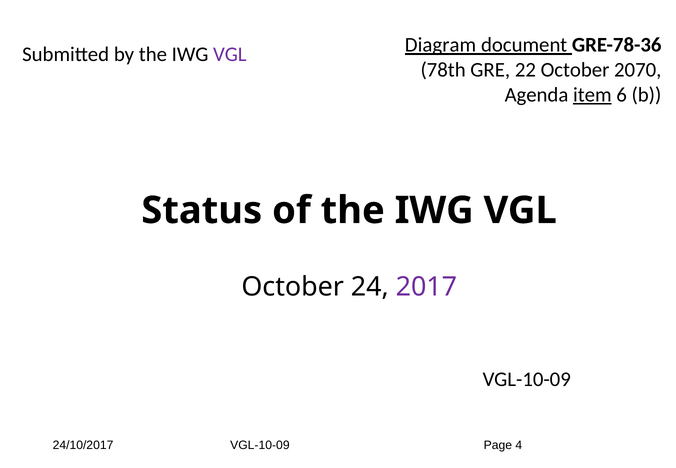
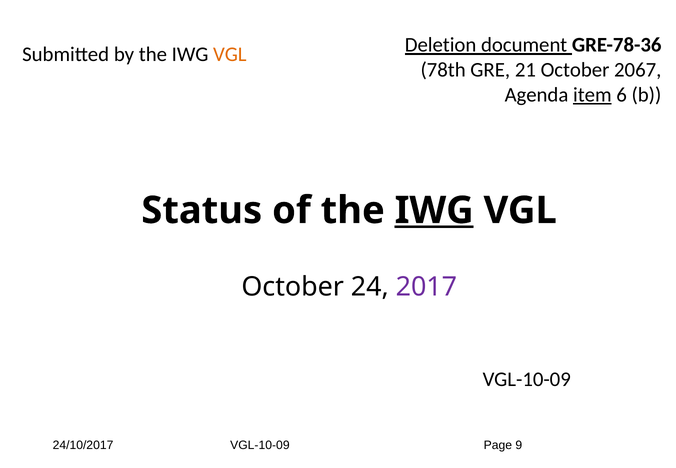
Diagram: Diagram -> Deletion (441, 45)
VGL colour: purple -> orange (230, 54)
22: 22 -> 21 (525, 70)
2070: 2070 -> 2067 (638, 70)
IWG underline: none -> present (434, 210)
4: 4 -> 9 (519, 445)
